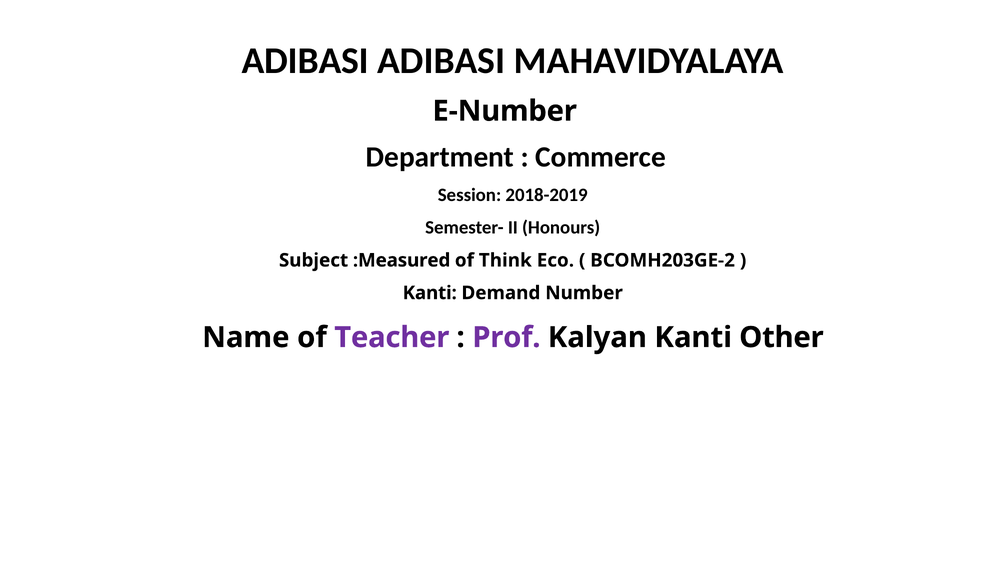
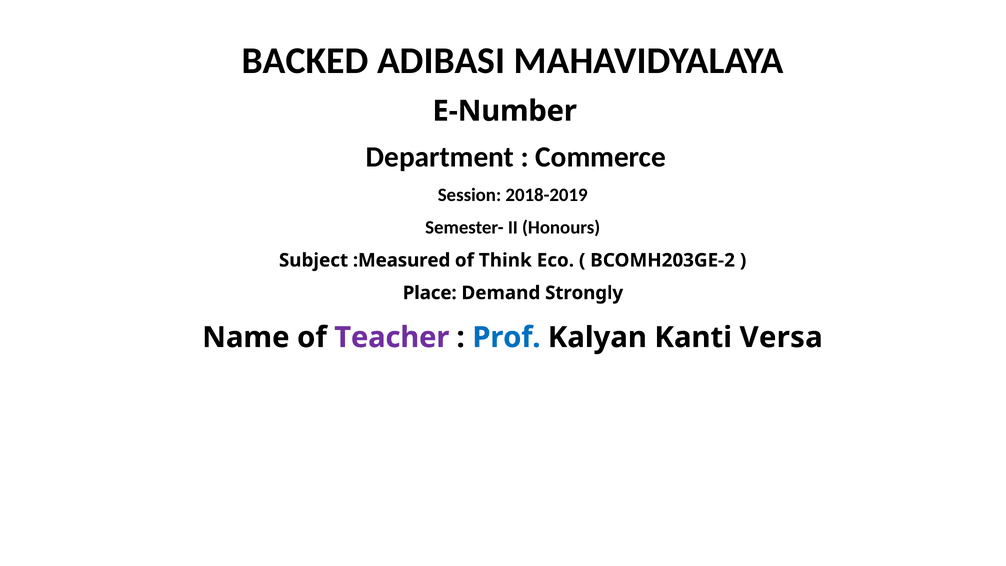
ADIBASI: ADIBASI -> BACKED (305, 61)
Kanti: Kanti -> Place (430, 293)
Number: Number -> Strongly (584, 293)
Prof colour: purple -> blue (506, 337)
Other: Other -> Versa (781, 337)
